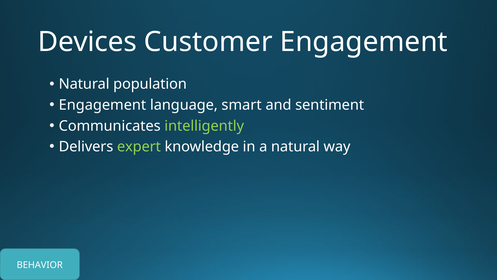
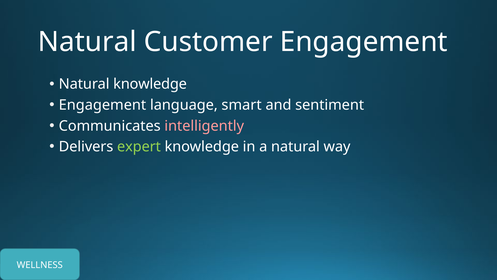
Devices: Devices -> Natural (87, 42)
Natural population: population -> knowledge (150, 84)
intelligently colour: light green -> pink (204, 126)
BEHAVIOR: BEHAVIOR -> WELLNESS (40, 265)
